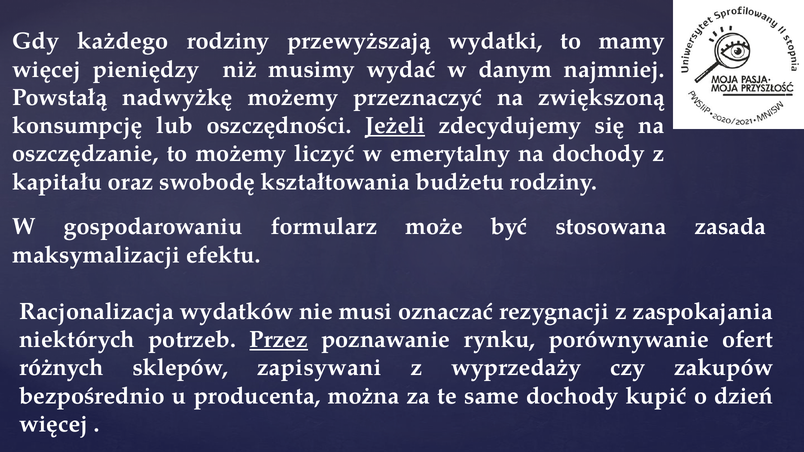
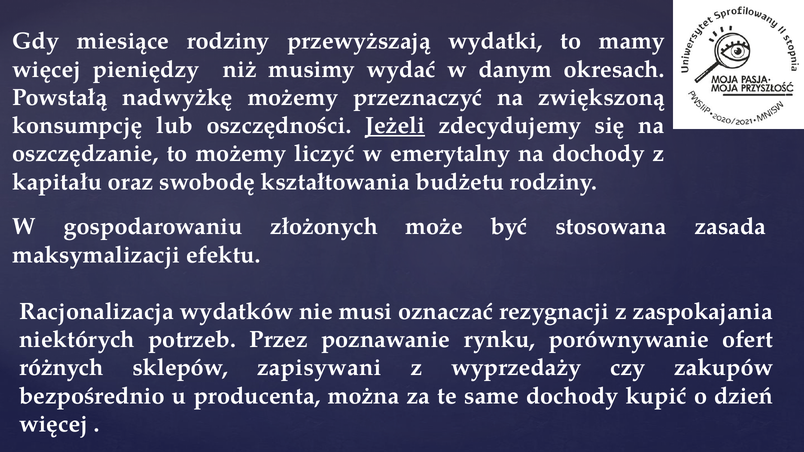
każdego: każdego -> miesiące (123, 41)
najmniej: najmniej -> okresach (614, 69)
formularz: formularz -> złożonych (324, 227)
Przez underline: present -> none (279, 340)
